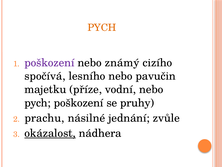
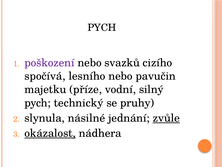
PYCH colour: orange -> black (102, 28)
známý: známý -> svazků (122, 63)
vodní nebo: nebo -> silný (151, 89)
pych poškození: poškození -> technický (79, 103)
prachu: prachu -> slynula (45, 118)
zvůle underline: none -> present (166, 118)
